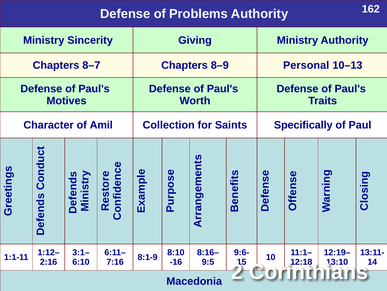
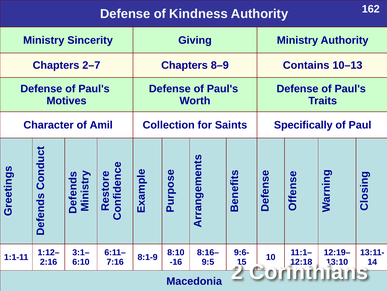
Problems: Problems -> Kindness (198, 14)
8–7: 8–7 -> 2–7 (91, 65)
Personal: Personal -> Contains (306, 65)
